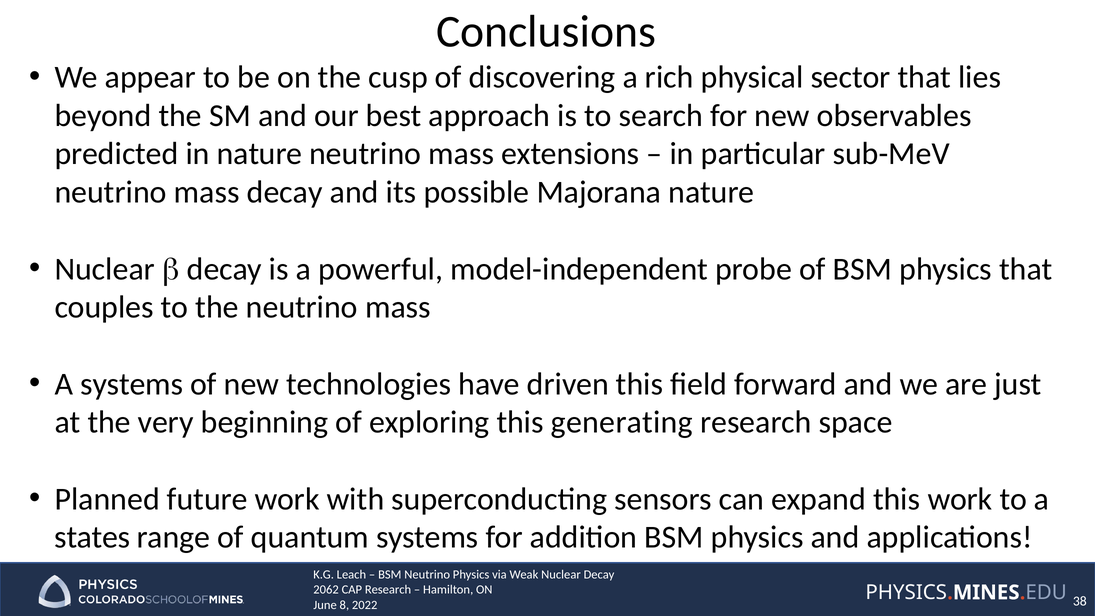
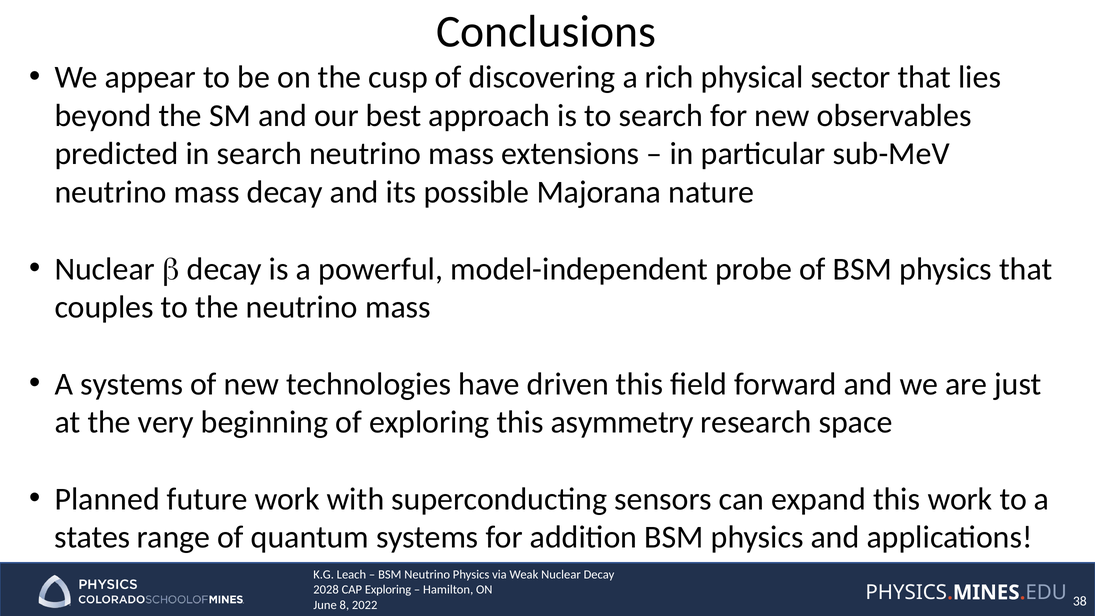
in nature: nature -> search (259, 154)
generating: generating -> asymmetry (622, 422)
2062: 2062 -> 2028 (326, 590)
CAP Research: Research -> Exploring (388, 590)
